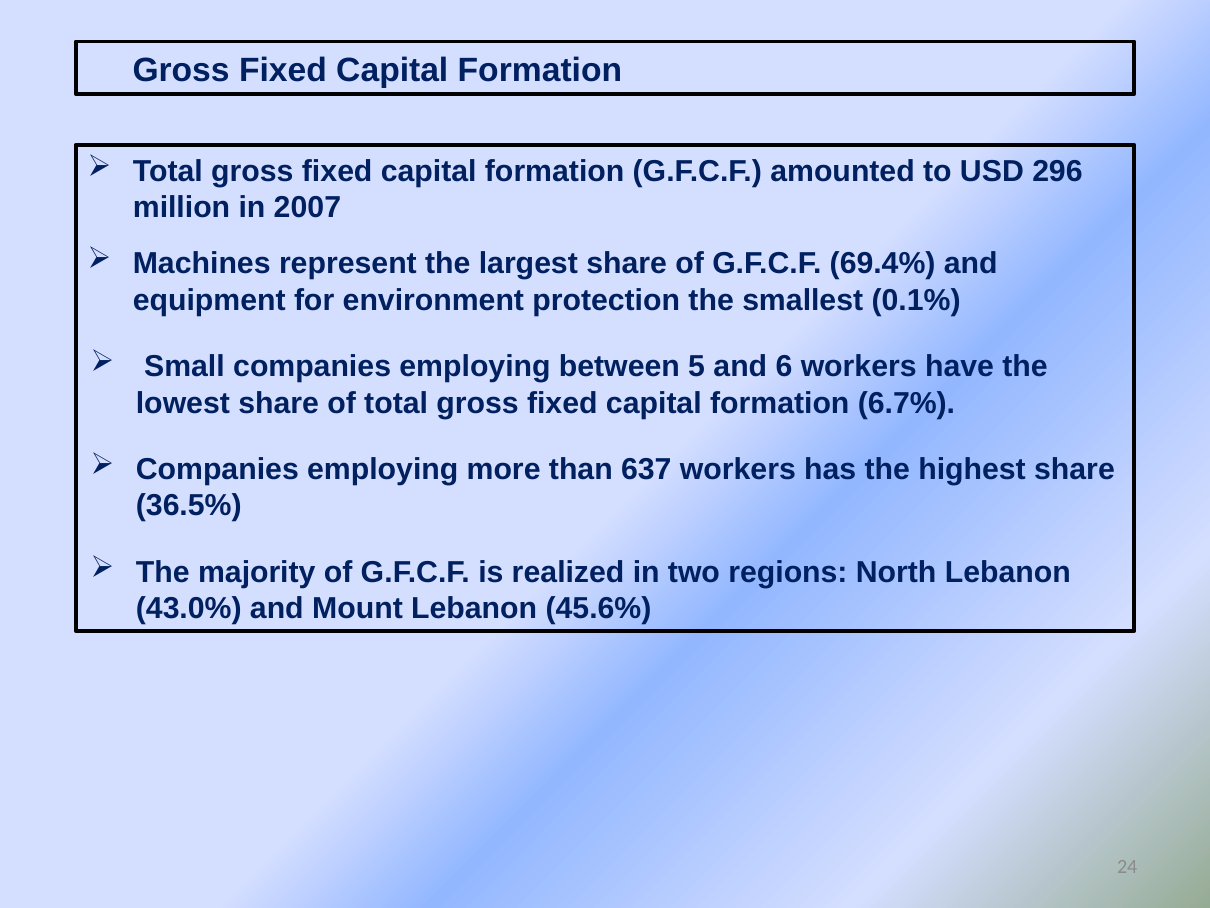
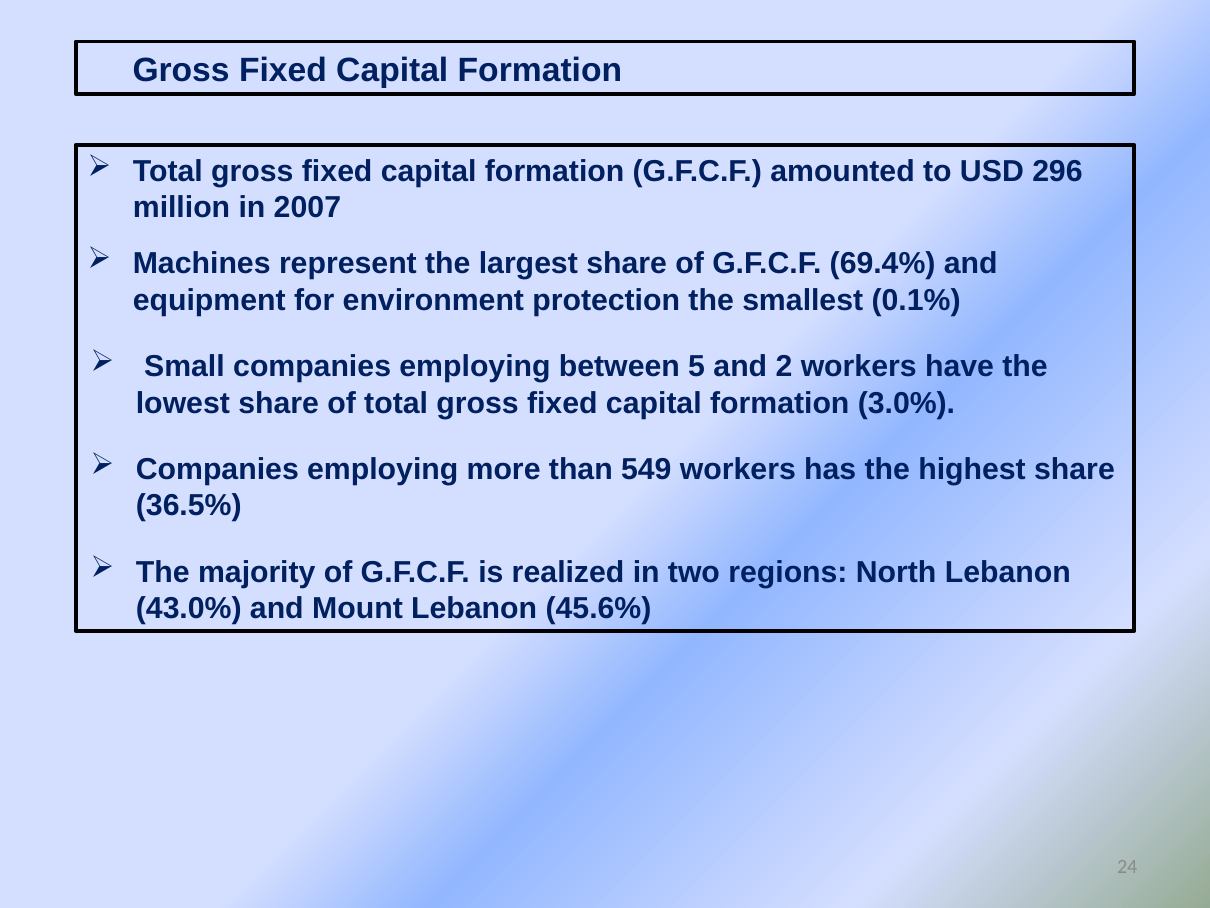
6: 6 -> 2 (784, 367)
6.7%: 6.7% -> 3.0% (906, 403)
637: 637 -> 549 (646, 469)
